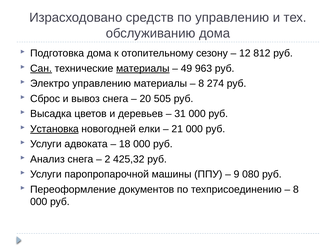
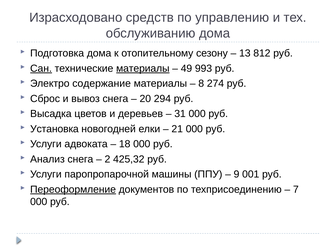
12: 12 -> 13 (245, 53)
963: 963 -> 993 (204, 68)
Электро управлению: управлению -> содержание (102, 84)
505: 505 -> 294 (162, 99)
Установка underline: present -> none (54, 129)
080: 080 -> 001 (251, 174)
Переоформление underline: none -> present (73, 189)
8: 8 -> 7 (296, 189)
